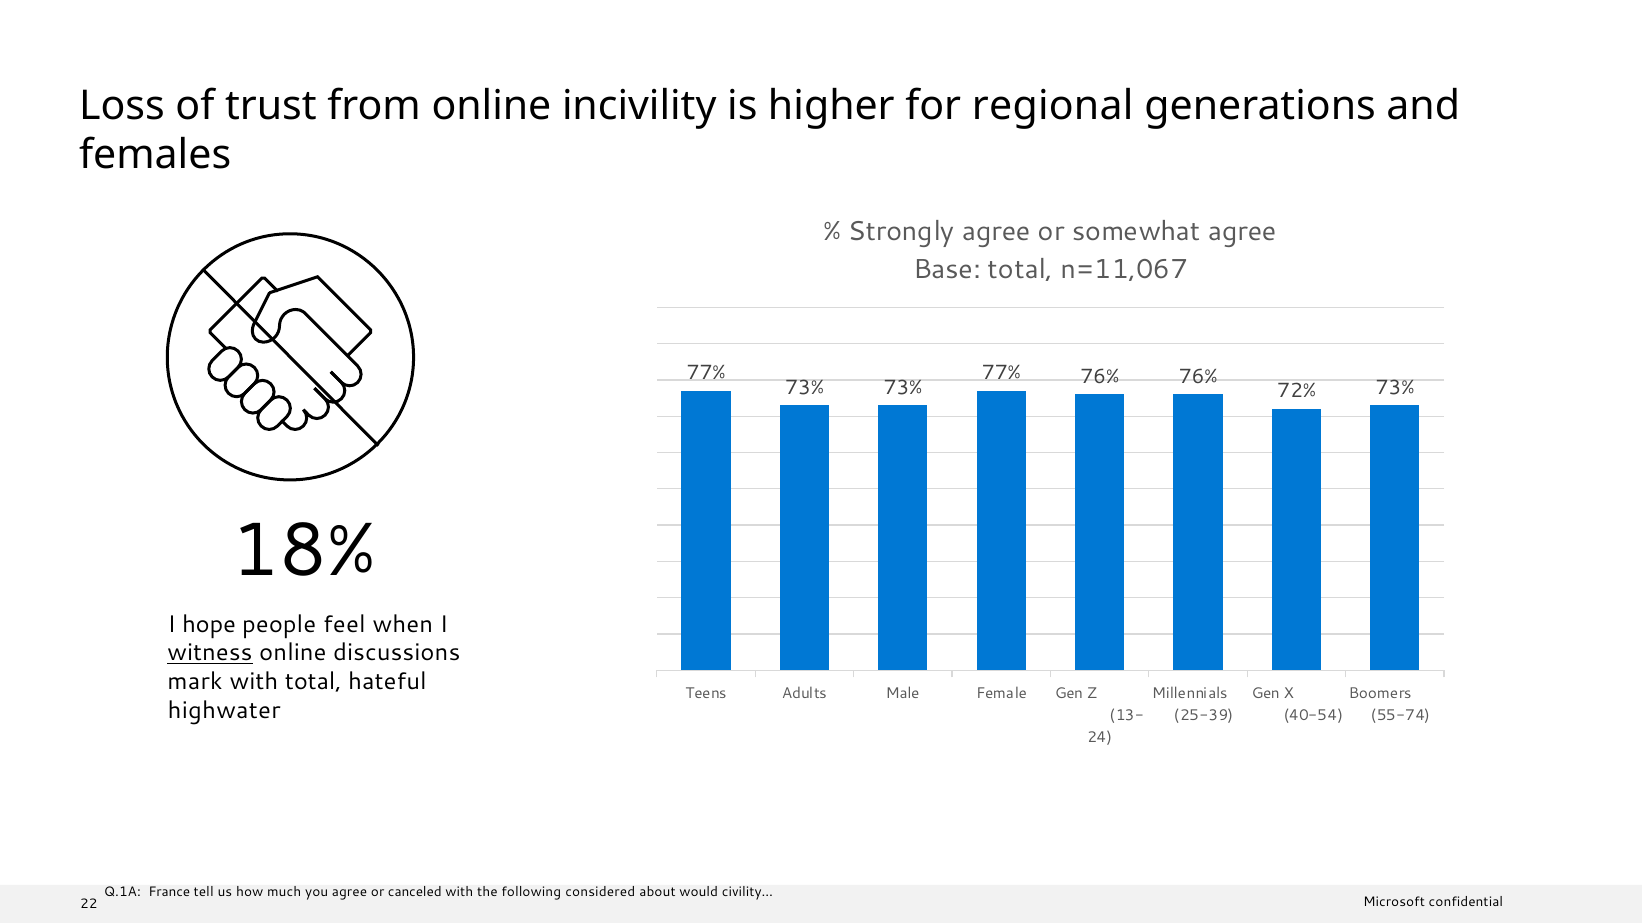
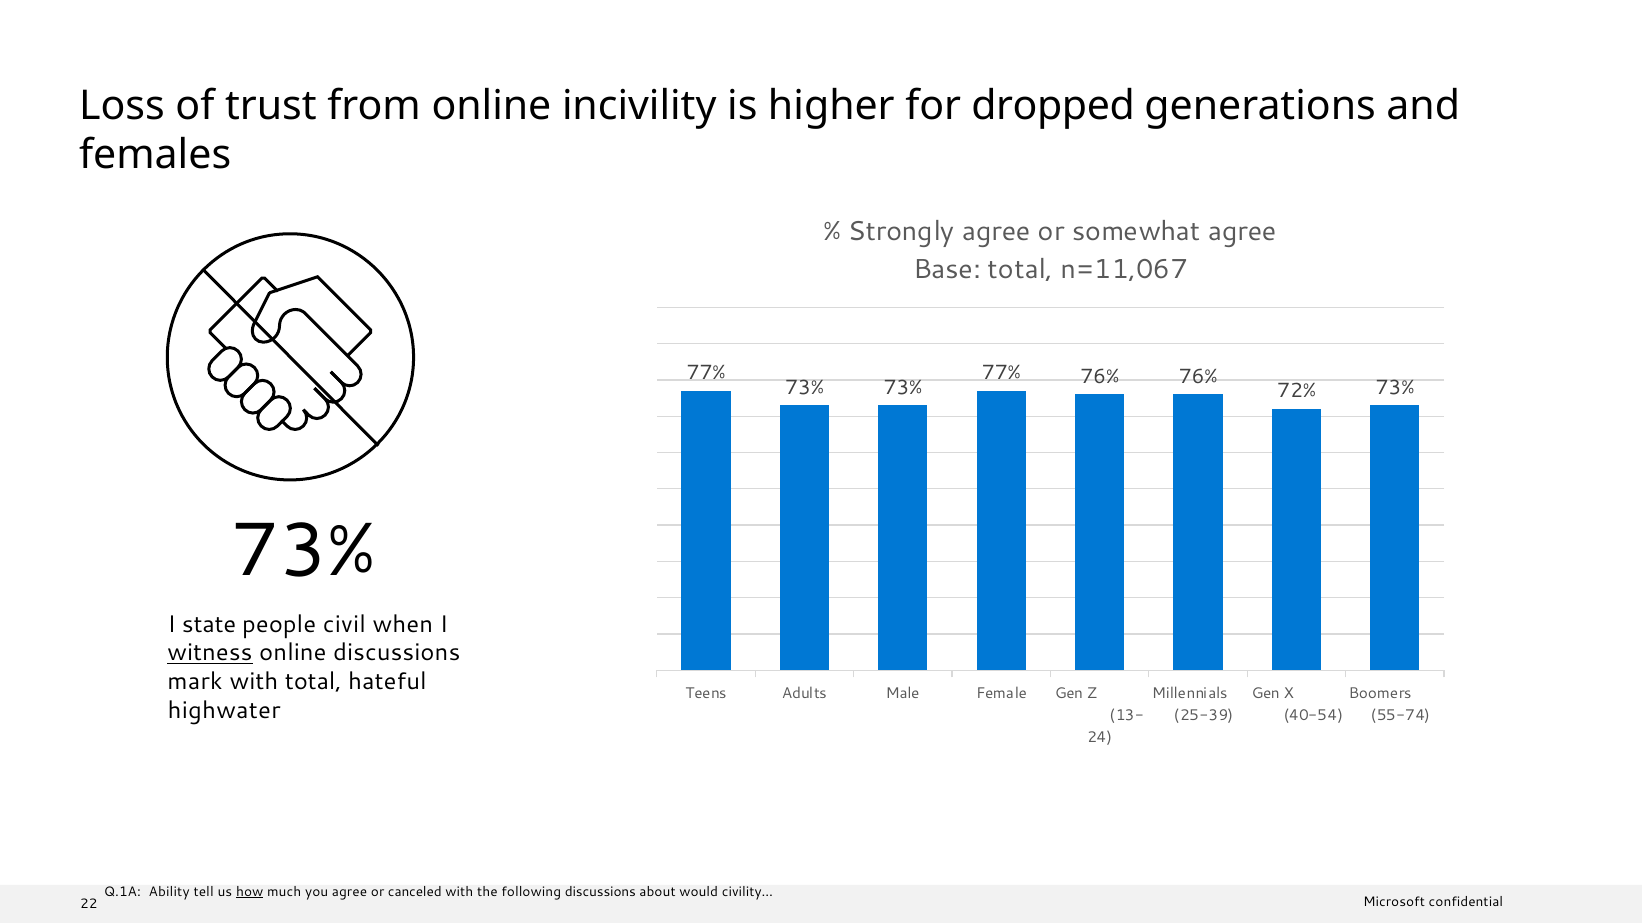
regional: regional -> dropped (1053, 106)
18%: 18% -> 73% (304, 551)
hope: hope -> state (209, 625)
feel: feel -> civil (344, 625)
France: France -> Ability (169, 892)
how underline: none -> present (250, 892)
following considered: considered -> discussions (600, 892)
